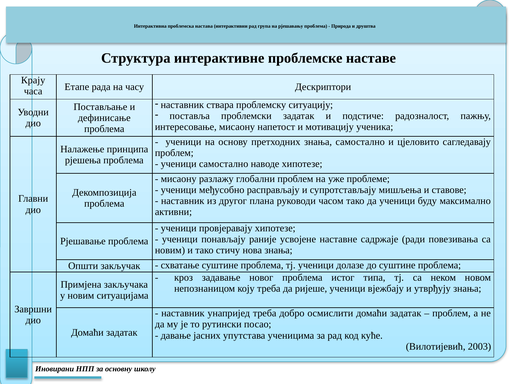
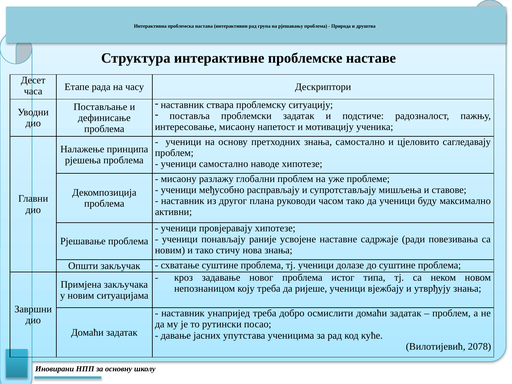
Крају: Крају -> Десет (33, 80)
2003: 2003 -> 2078 (480, 347)
